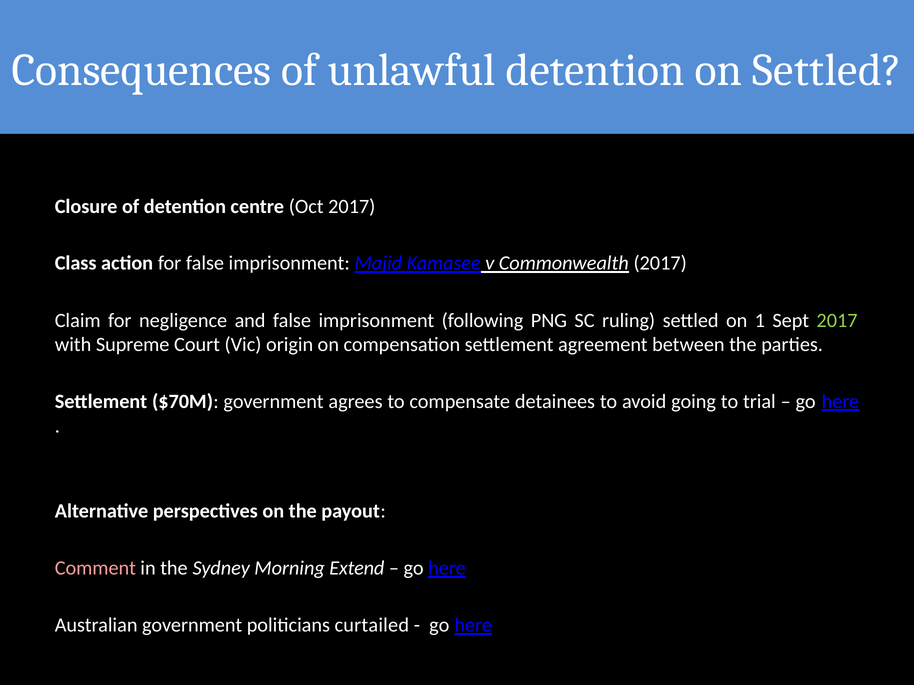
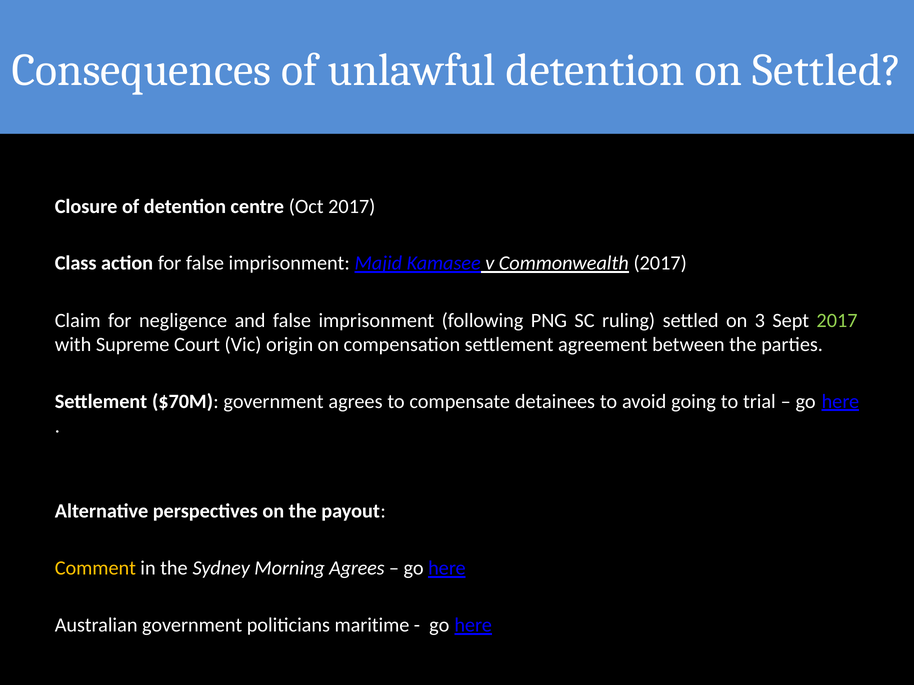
1: 1 -> 3 (760, 321)
Comment colour: pink -> yellow (95, 568)
Morning Extend: Extend -> Agrees (357, 568)
curtailed: curtailed -> maritime (372, 626)
